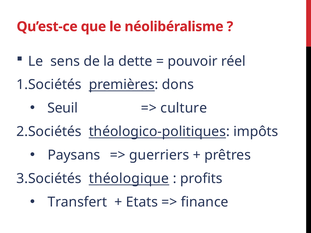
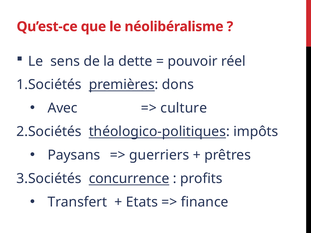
Seuil: Seuil -> Avec (63, 108)
théologique: théologique -> concurrence (129, 179)
